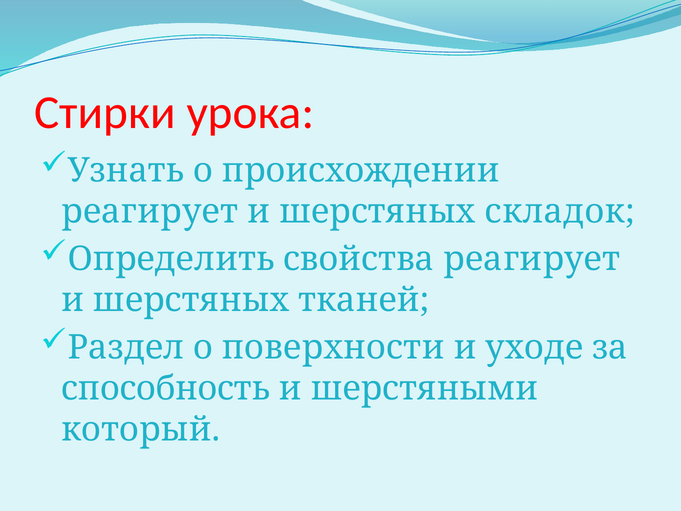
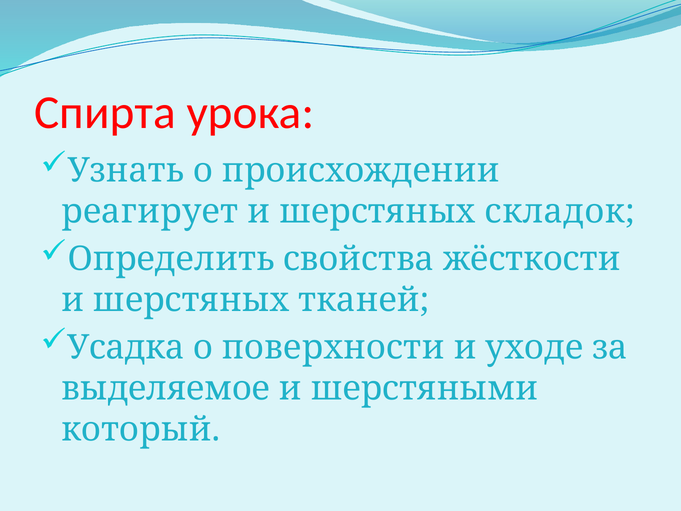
Стирки: Стирки -> Спирта (105, 112)
свойства реагирует: реагирует -> жёсткости (532, 259)
Раздел: Раздел -> Усадка (126, 347)
способность: способность -> выделяемое (166, 388)
